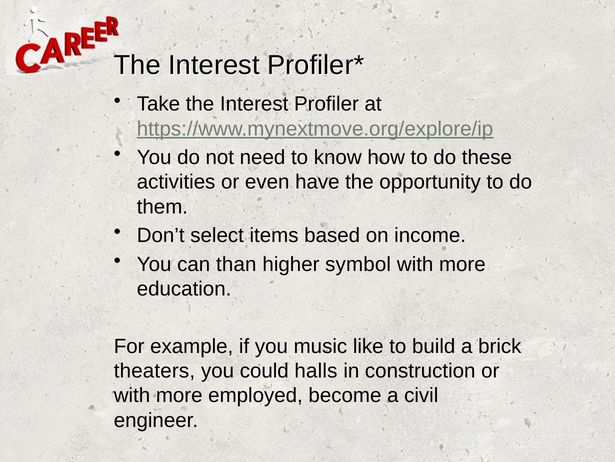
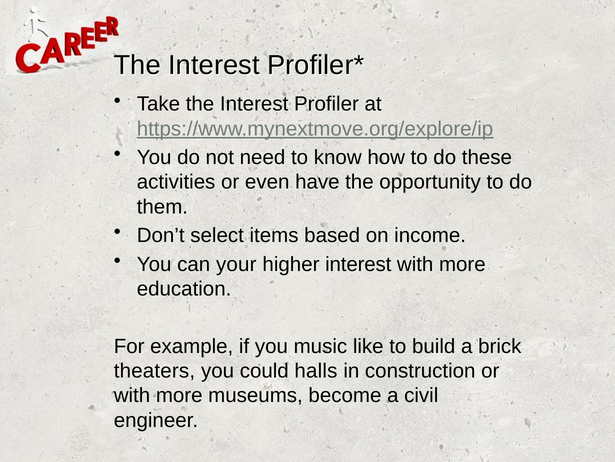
than: than -> your (236, 264)
higher symbol: symbol -> interest (358, 264)
employed: employed -> museums (256, 395)
